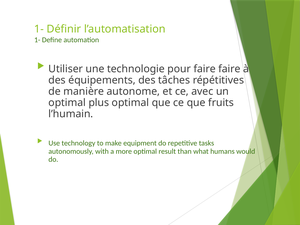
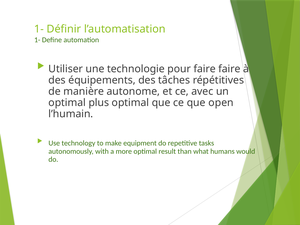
fruits: fruits -> open (221, 103)
